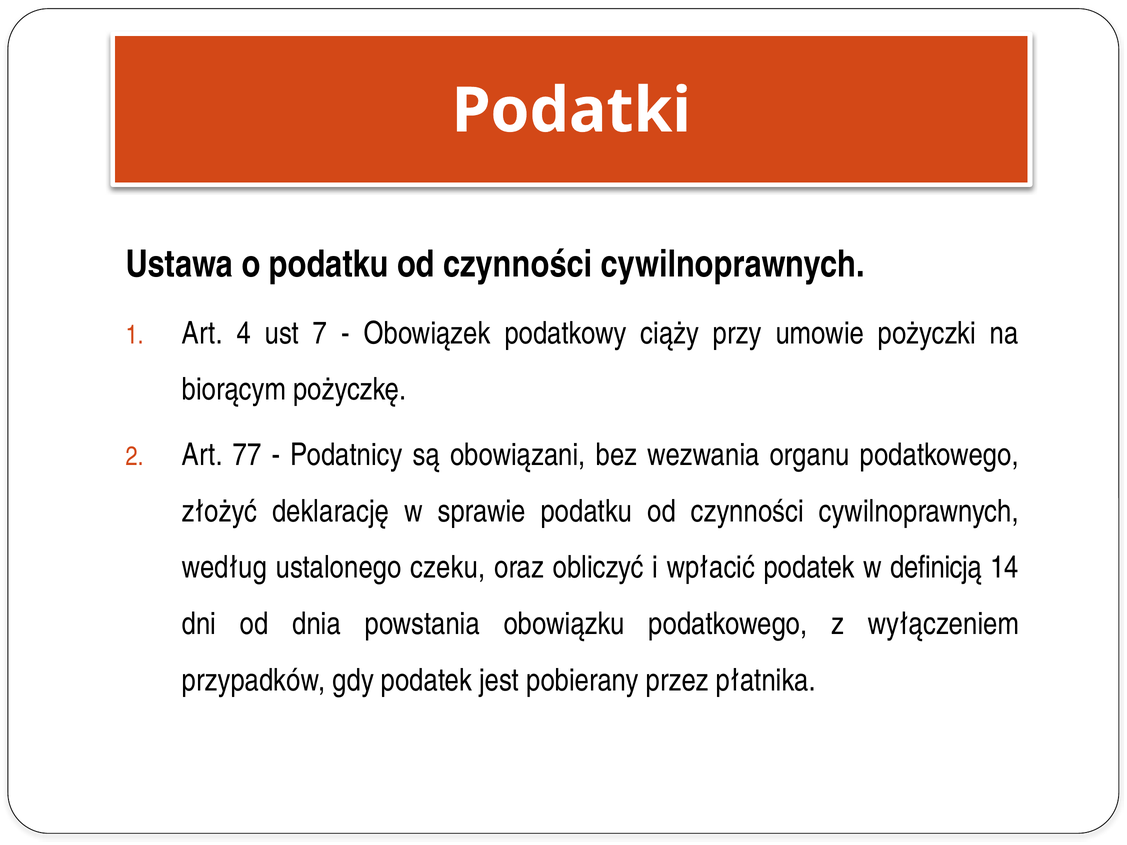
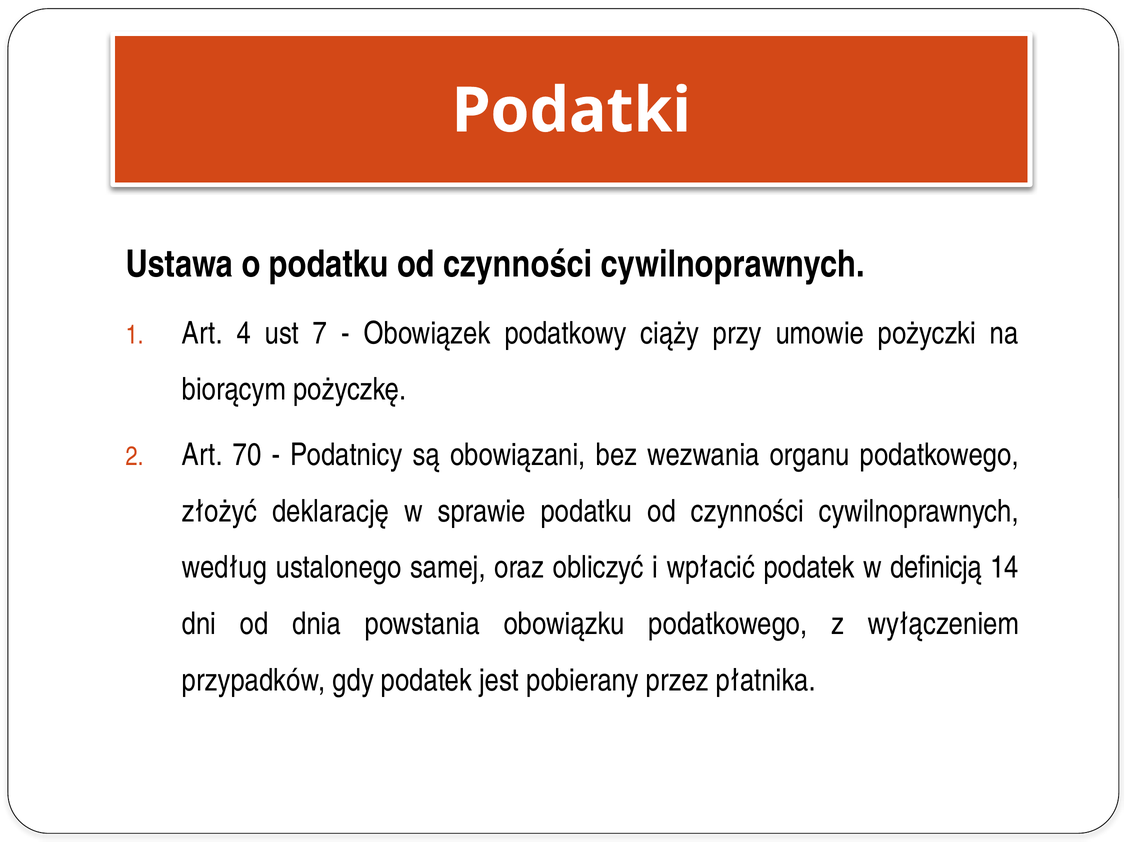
77: 77 -> 70 (247, 455)
czeku: czeku -> samej (448, 568)
